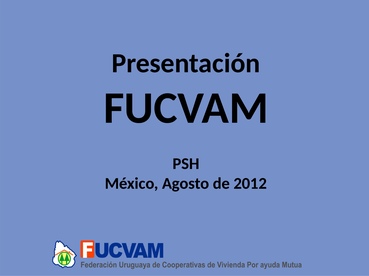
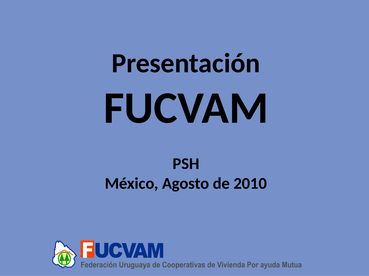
2012: 2012 -> 2010 (250, 184)
